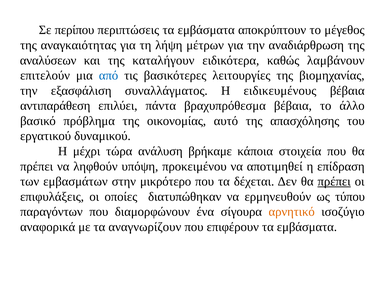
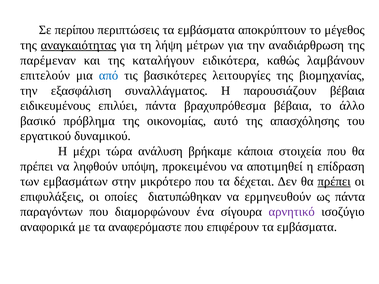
αναγκαιότητας underline: none -> present (78, 45)
αναλύσεων: αναλύσεων -> παρέμεναν (48, 60)
ειδικευμένους: ειδικευμένους -> παρουσιάζουν (280, 91)
αντιπαράθεση: αντιπαράθεση -> ειδικευμένους (55, 106)
ως τύπου: τύπου -> πάντα (350, 197)
αρνητικό colour: orange -> purple (292, 212)
αναγνωρίζουν: αναγνωρίζουν -> αναφερόμαστε (145, 227)
